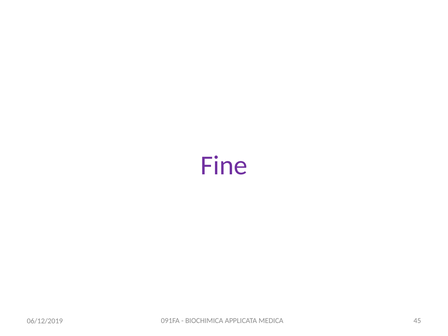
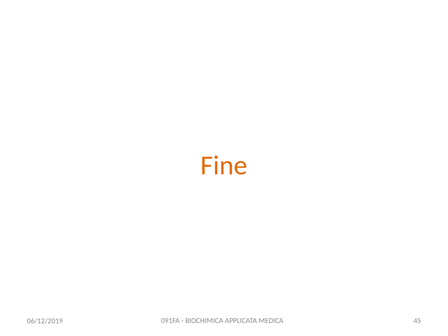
Fine colour: purple -> orange (224, 165)
